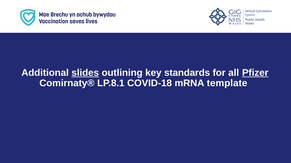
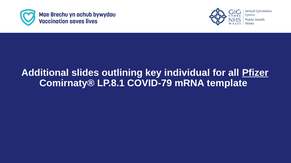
slides underline: present -> none (85, 73)
standards: standards -> individual (187, 73)
COVID-18: COVID-18 -> COVID-79 (150, 83)
